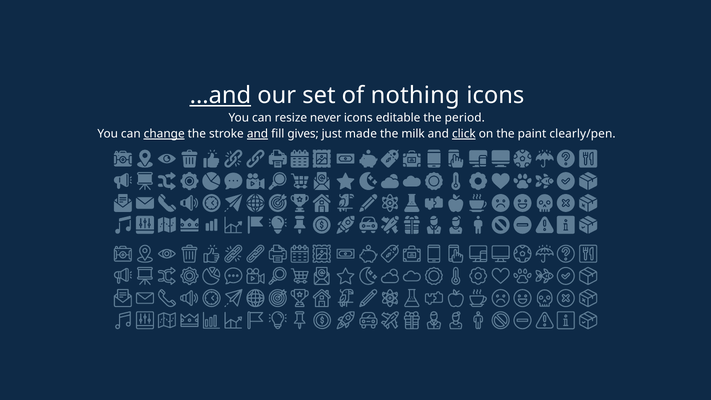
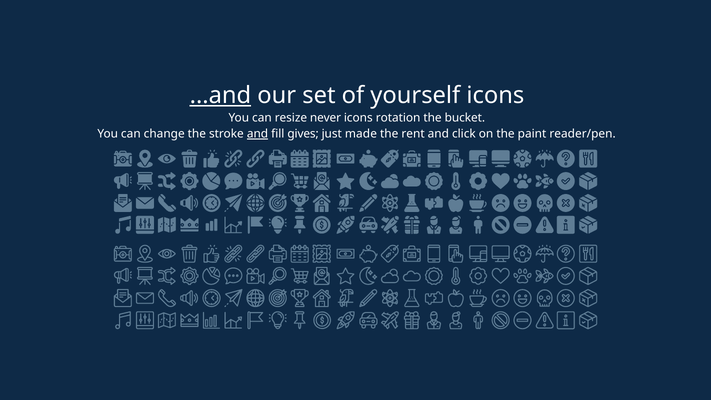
nothing: nothing -> yourself (415, 96)
editable: editable -> rotation (398, 118)
period: period -> bucket (465, 118)
change underline: present -> none (164, 134)
milk: milk -> rent (413, 134)
click underline: present -> none (464, 134)
clearly/pen: clearly/pen -> reader/pen (583, 134)
